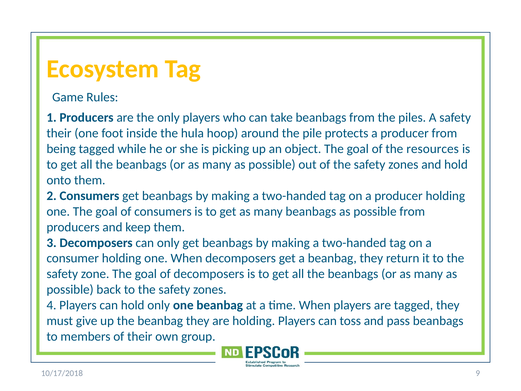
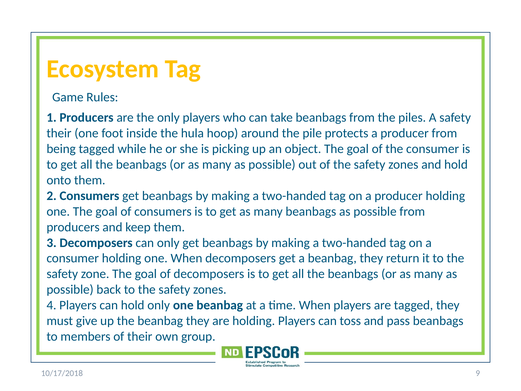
the resources: resources -> consumer (433, 149)
